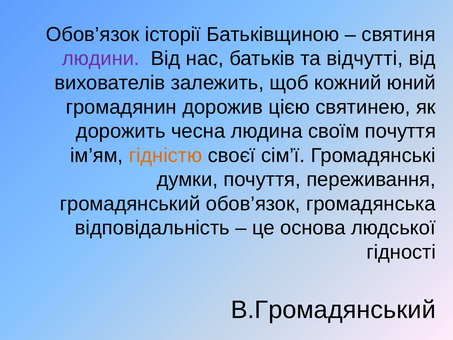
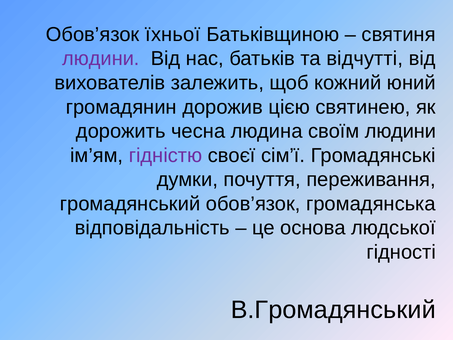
історії: історії -> їхньої (173, 34)
своїм почуття: почуття -> людини (400, 131)
гідністю colour: orange -> purple (166, 155)
